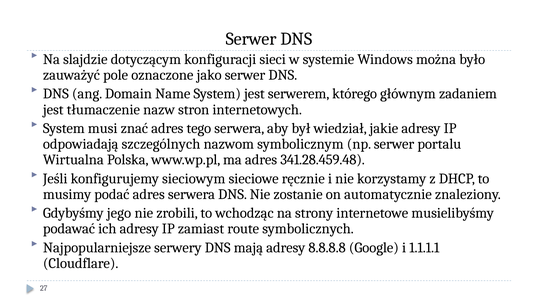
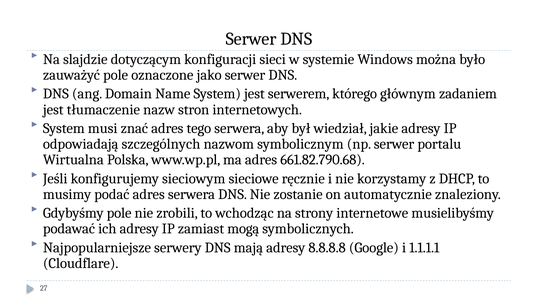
341.28.459.48: 341.28.459.48 -> 661.82.790.68 (323, 160)
Gdybyśmy jego: jego -> pole (119, 213)
route: route -> mogą (243, 229)
